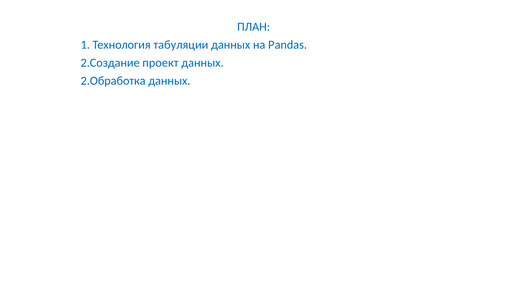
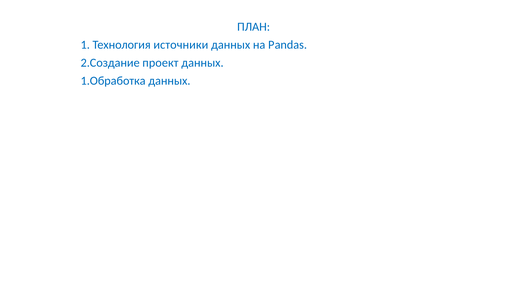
табуляции: табуляции -> источники (181, 45)
2.Обработка: 2.Обработка -> 1.Обработка (113, 81)
